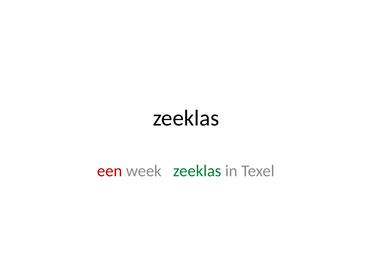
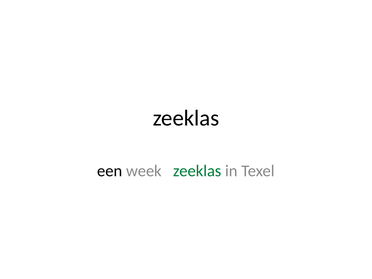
een colour: red -> black (110, 171)
